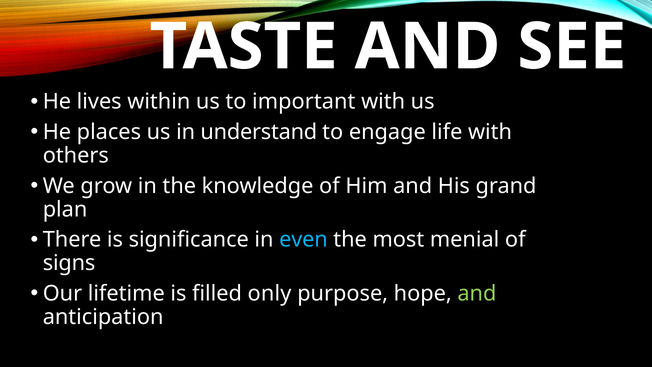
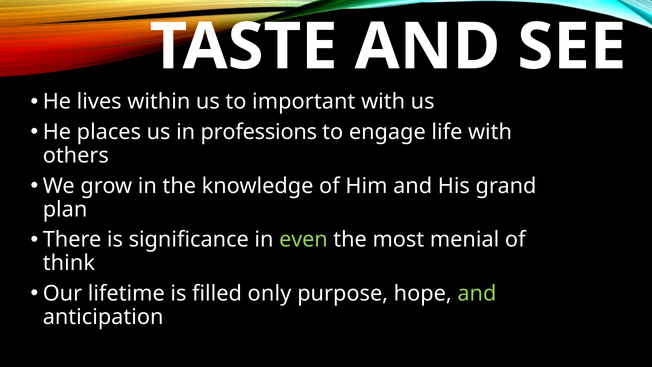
understand: understand -> professions (259, 132)
even colour: light blue -> light green (303, 240)
signs: signs -> think (69, 263)
